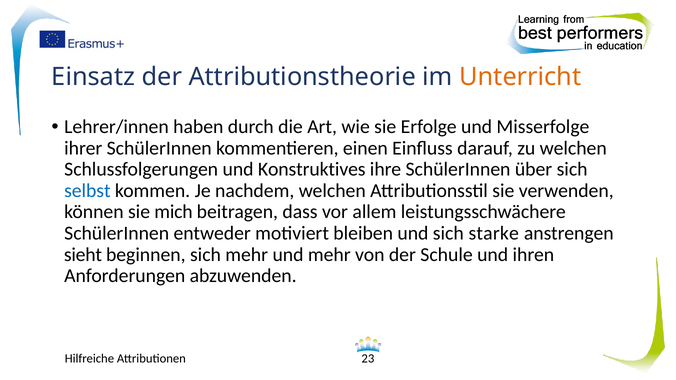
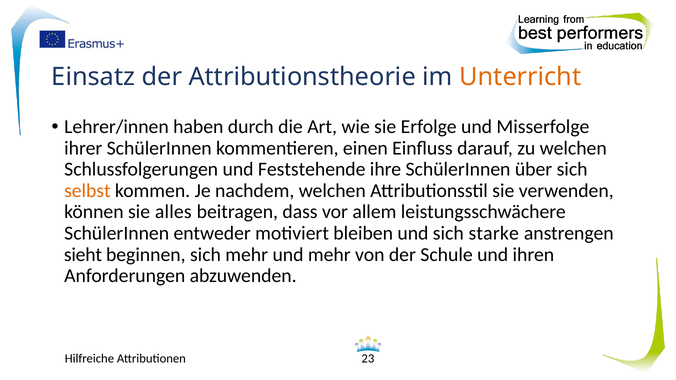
Konstruktives: Konstruktives -> Feststehende (312, 170)
selbst colour: blue -> orange (87, 191)
mich: mich -> alles (173, 212)
